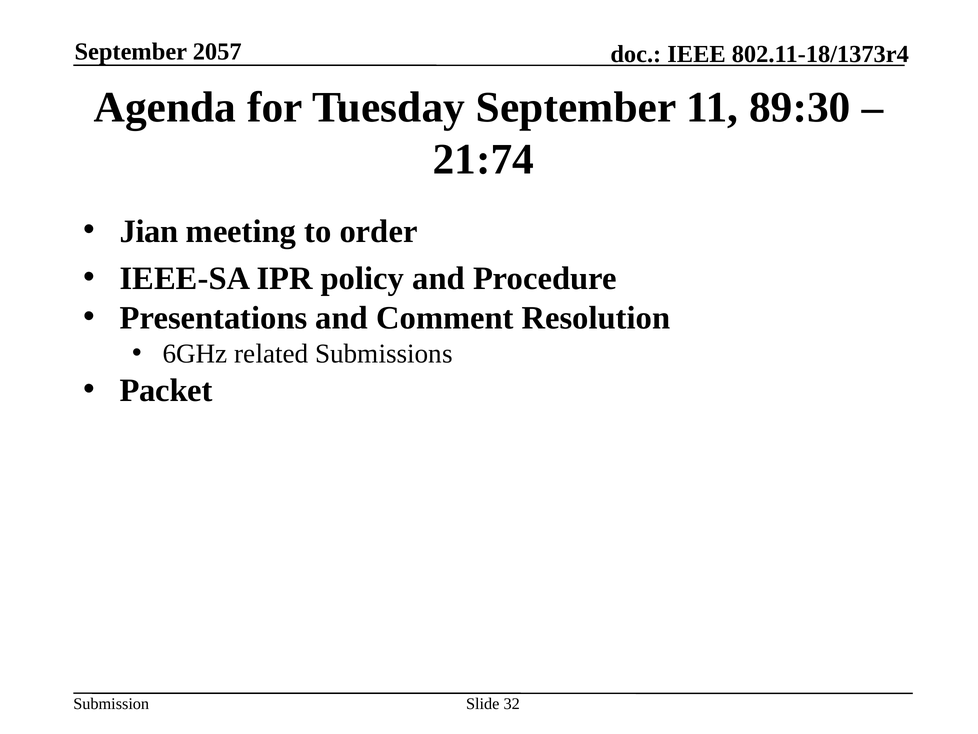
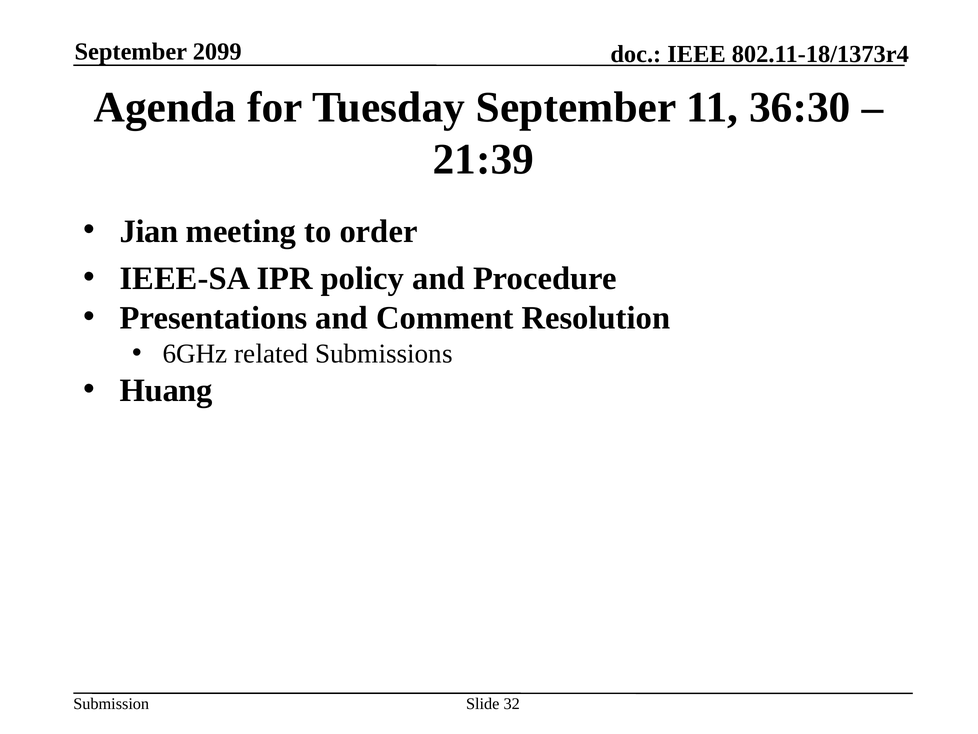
2057: 2057 -> 2099 (217, 52)
89:30: 89:30 -> 36:30 (800, 107)
21:74: 21:74 -> 21:39 (483, 159)
Packet: Packet -> Huang (166, 390)
